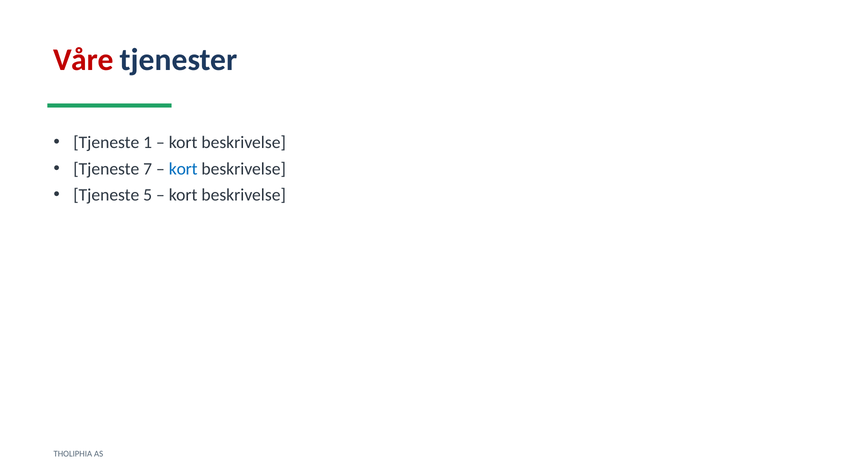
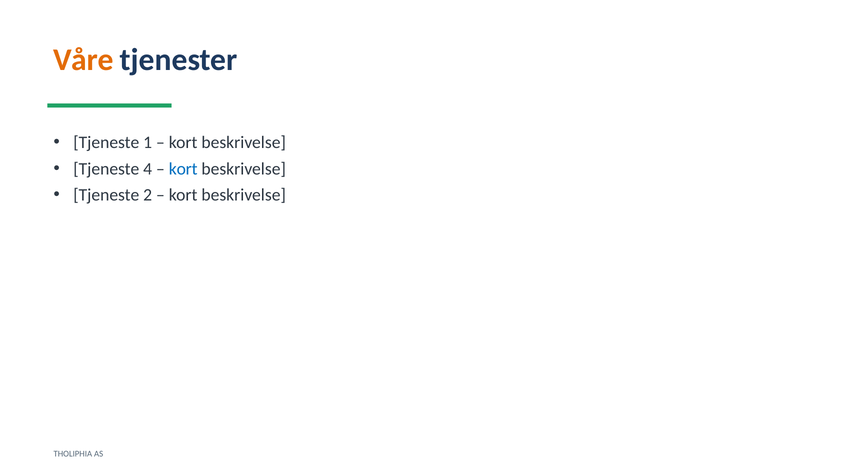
Våre colour: red -> orange (83, 60)
7: 7 -> 4 (148, 169)
5: 5 -> 2 (148, 195)
